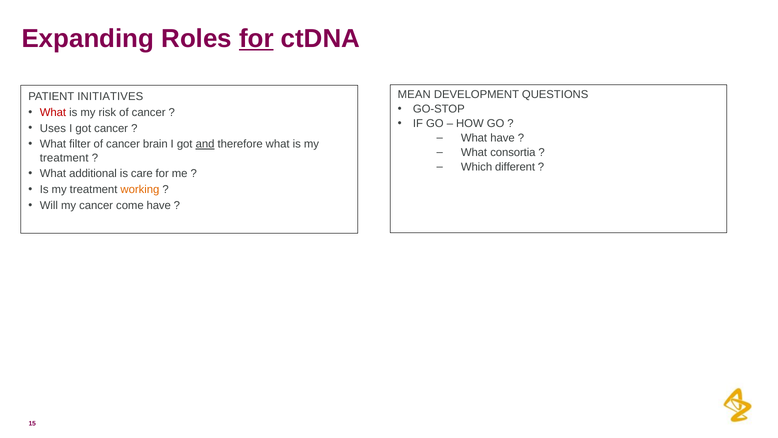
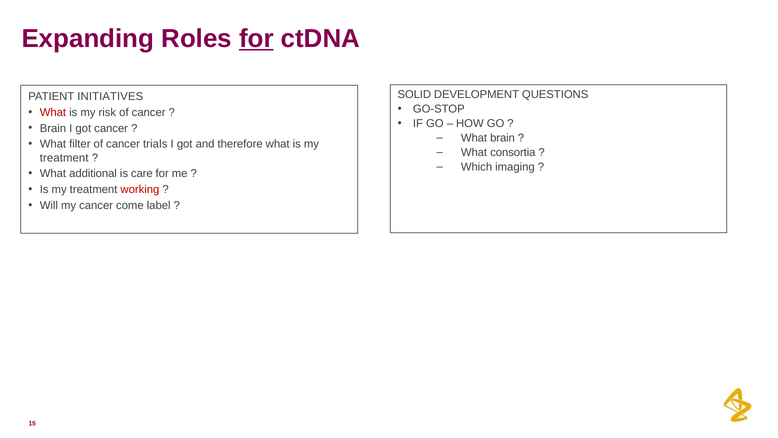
MEAN: MEAN -> SOLID (414, 94)
Uses: Uses -> Brain (53, 128)
What have: have -> brain (503, 138)
brain: brain -> trials (155, 144)
and underline: present -> none (205, 144)
different: different -> imaging (515, 167)
working colour: orange -> red (140, 189)
come have: have -> label (159, 205)
